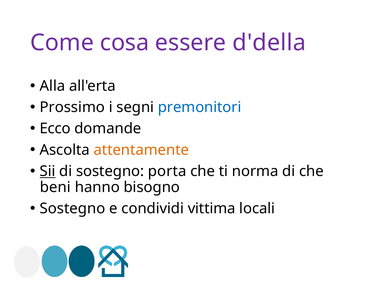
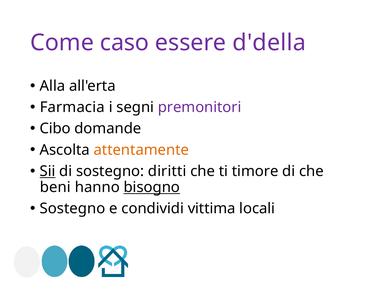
cosa: cosa -> caso (125, 43)
Prossimo: Prossimo -> Farmacia (72, 107)
premonitori colour: blue -> purple (200, 107)
Ecco: Ecco -> Cibo (55, 129)
porta: porta -> diritti (167, 172)
norma: norma -> timore (255, 172)
bisogno underline: none -> present (152, 188)
